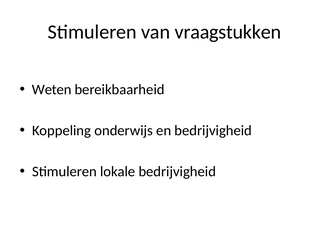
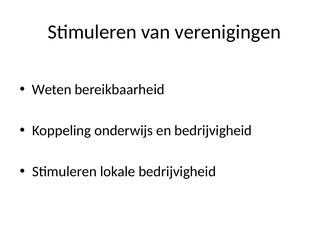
vraagstukken: vraagstukken -> verenigingen (228, 32)
